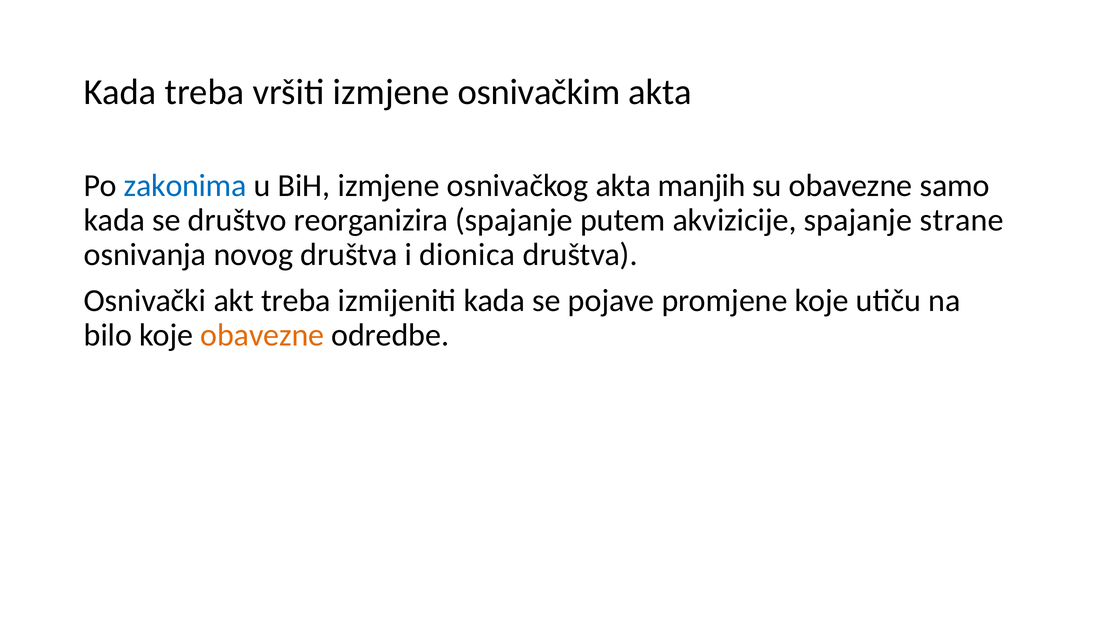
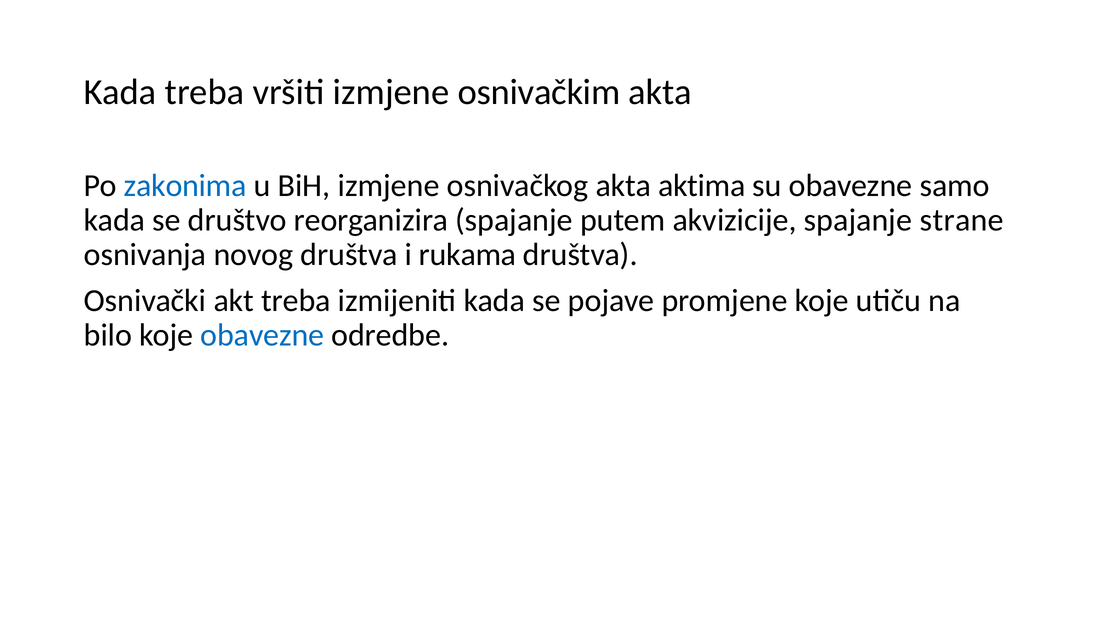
manjih: manjih -> aktima (702, 186)
dionica: dionica -> rukama (468, 255)
obavezne colour: orange -> blue (262, 335)
